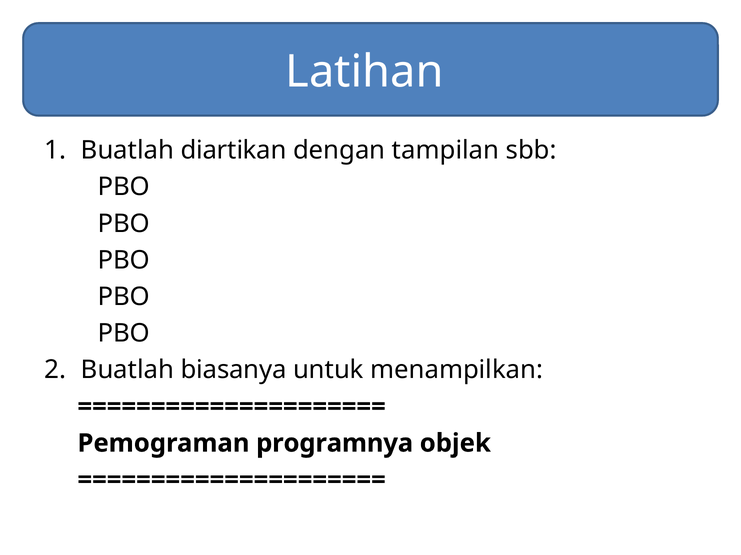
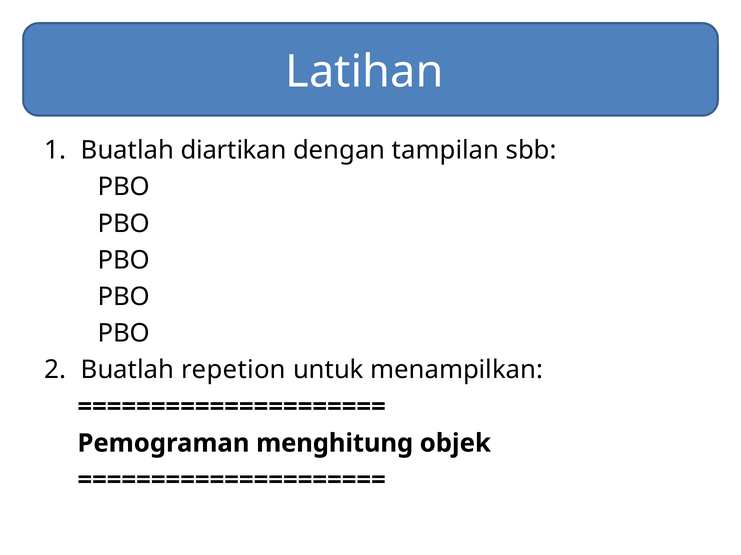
biasanya: biasanya -> repetion (233, 370)
programnya: programnya -> menghitung (335, 444)
